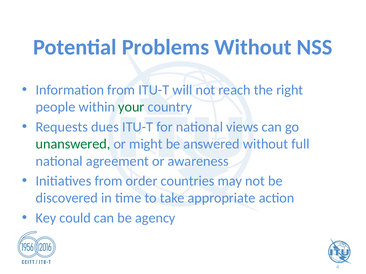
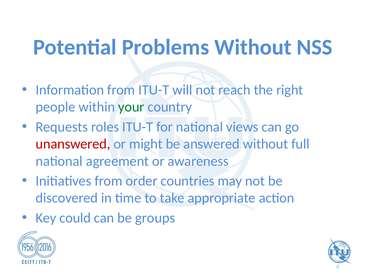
dues: dues -> roles (105, 127)
unanswered colour: green -> red (73, 144)
agency: agency -> groups (155, 218)
